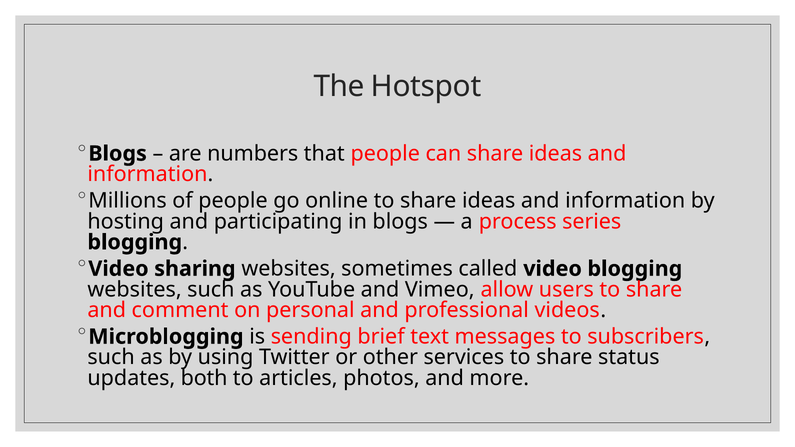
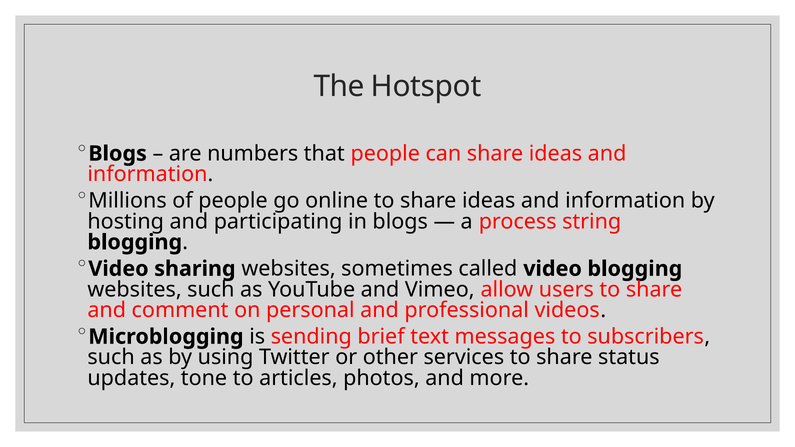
series: series -> string (592, 222)
both: both -> tone (204, 378)
